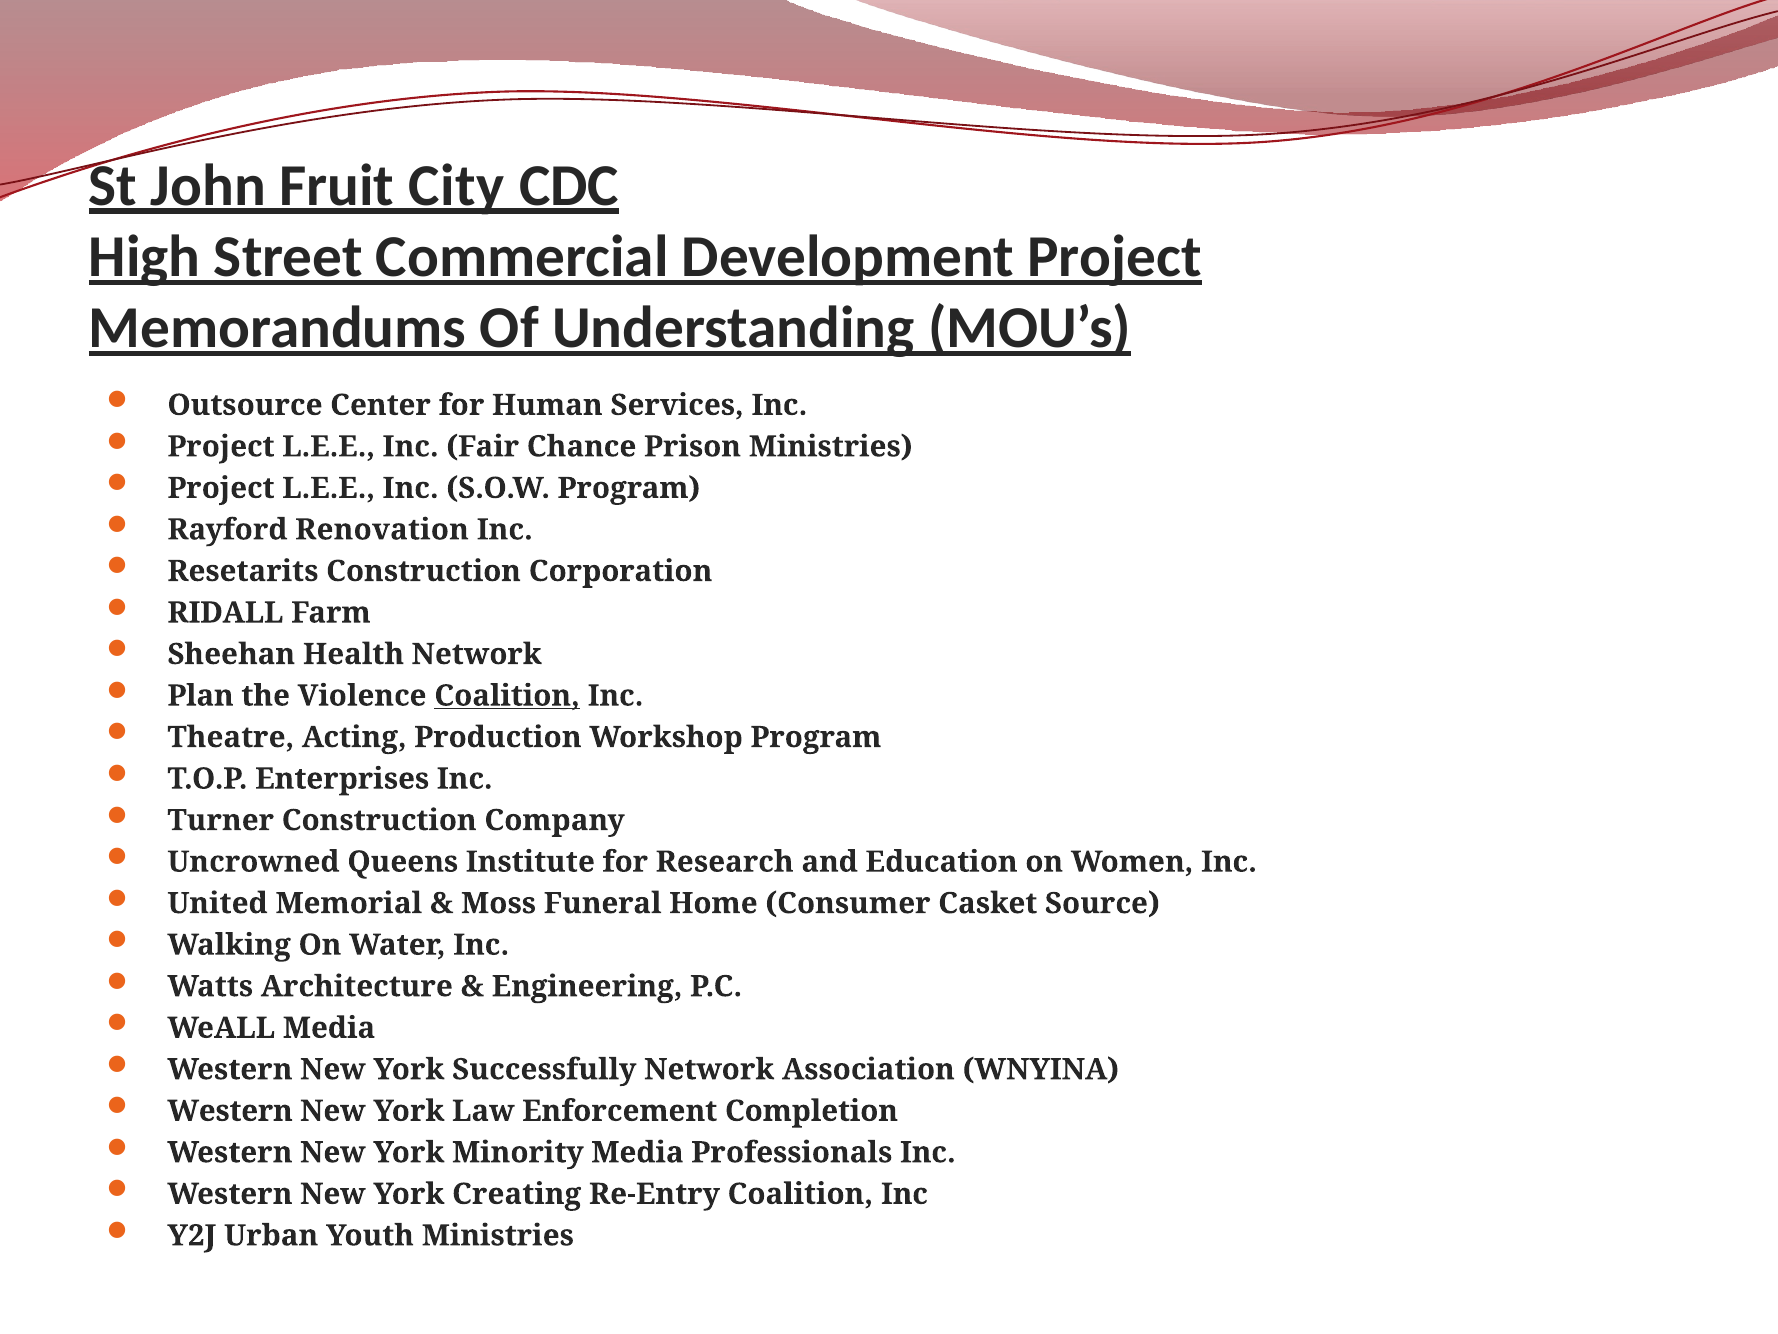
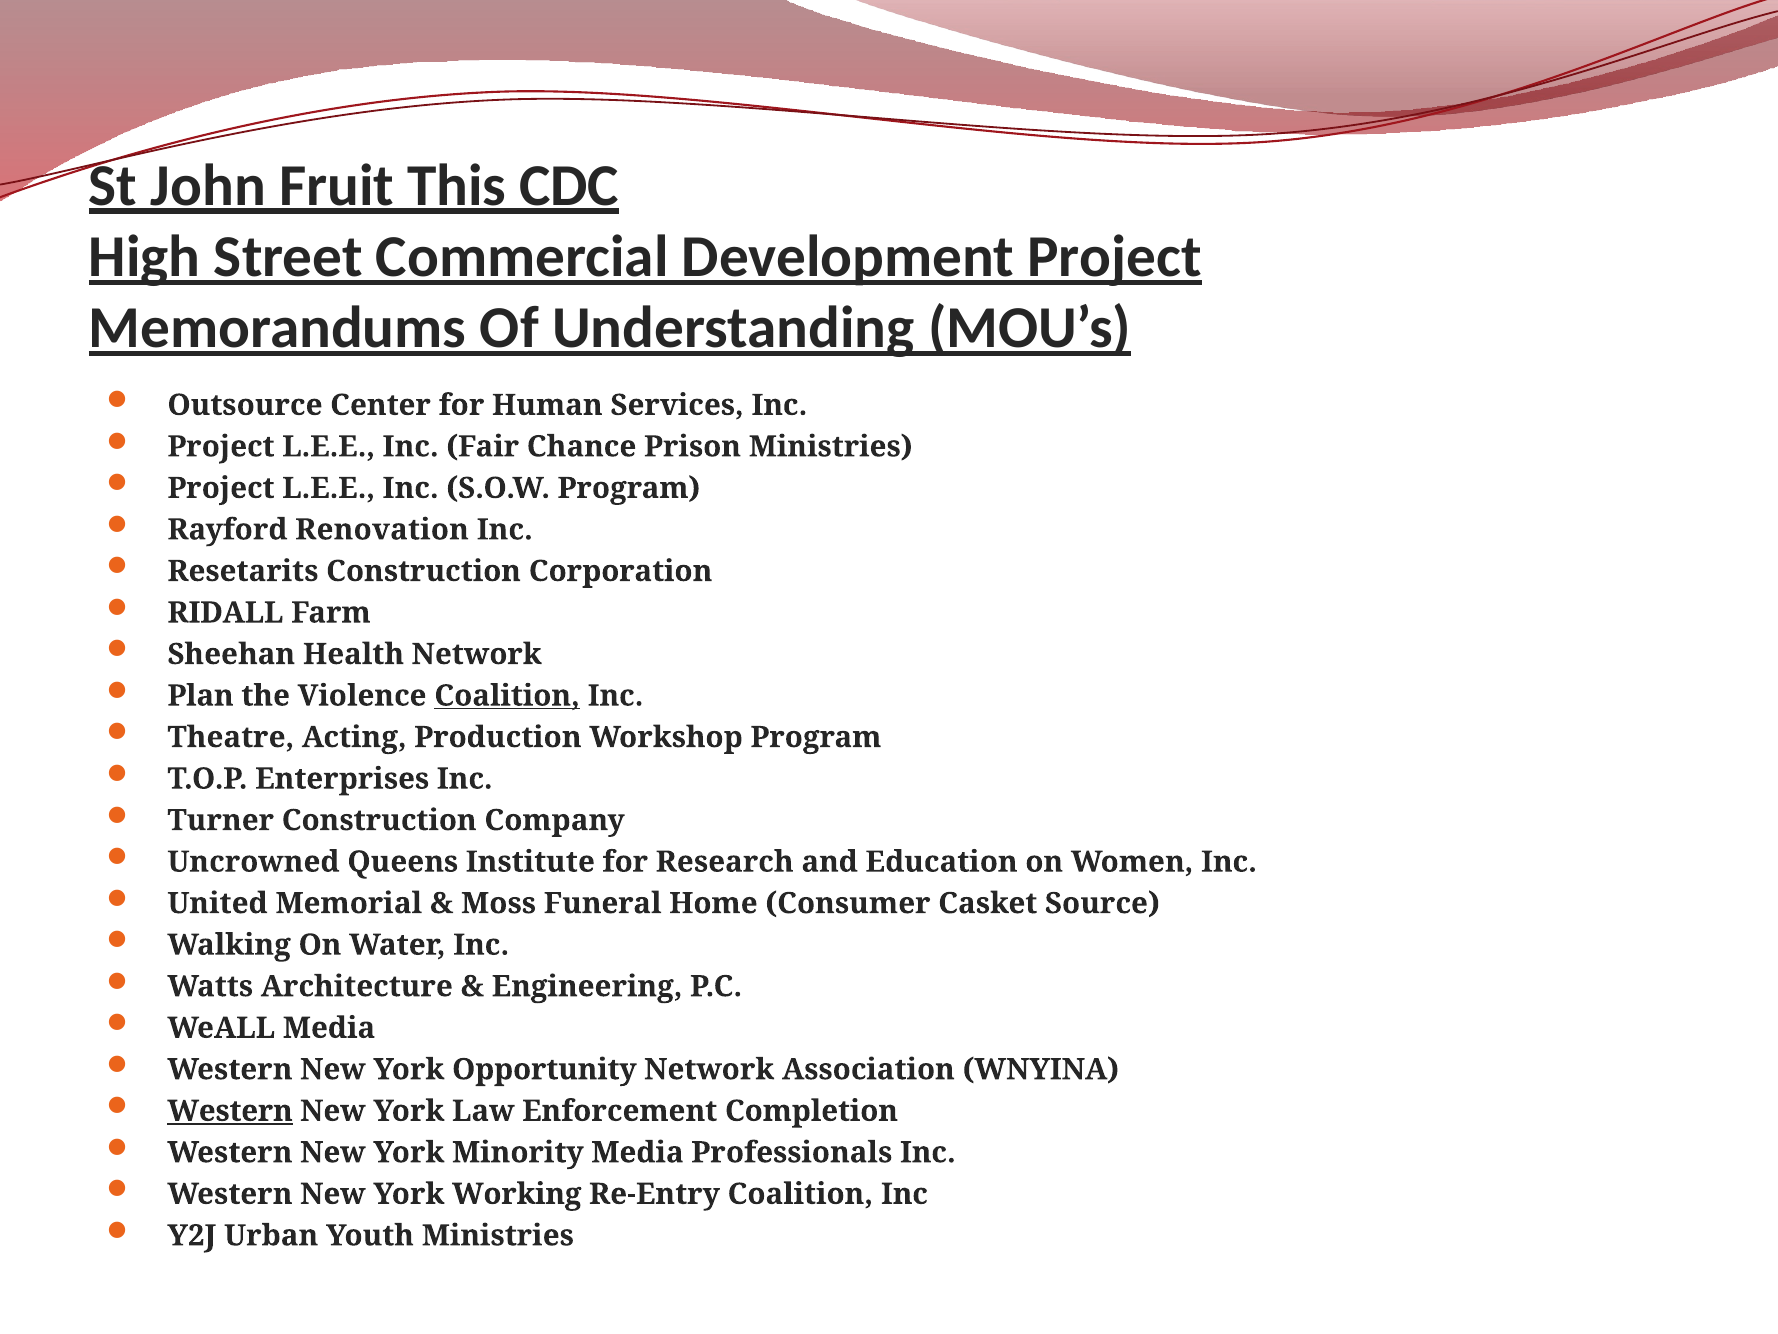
City: City -> This (457, 186)
Successfully: Successfully -> Opportunity (544, 1069)
Western underline: none -> present (230, 1111)
Creating: Creating -> Working (517, 1194)
